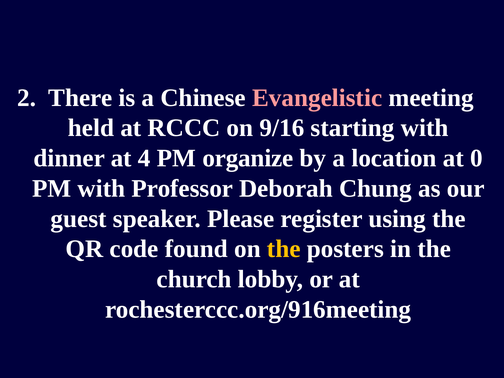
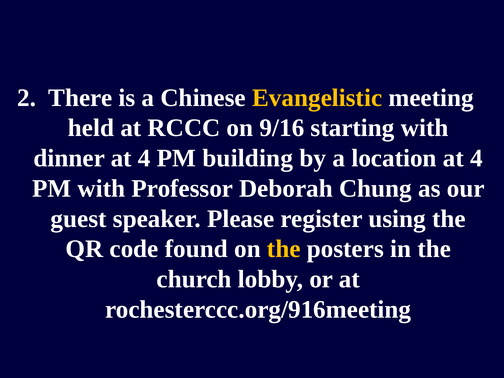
Evangelistic colour: pink -> yellow (317, 98)
organize: organize -> building (248, 158)
0: 0 -> 4 (477, 158)
